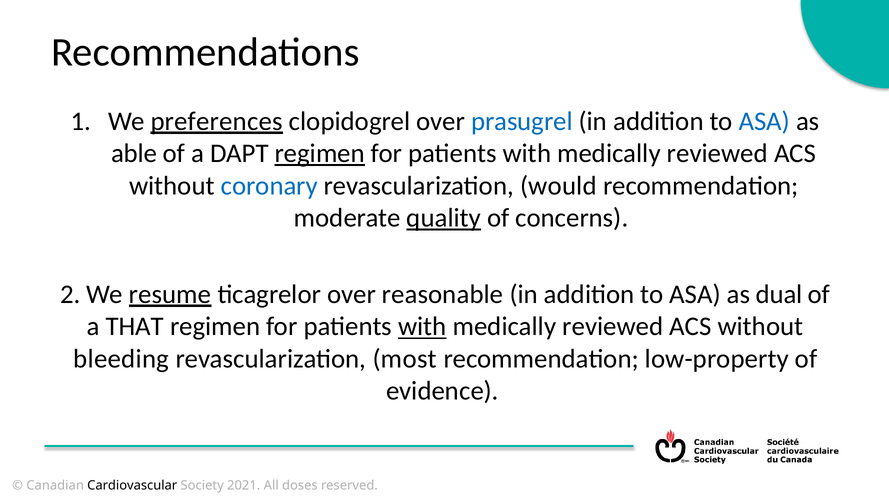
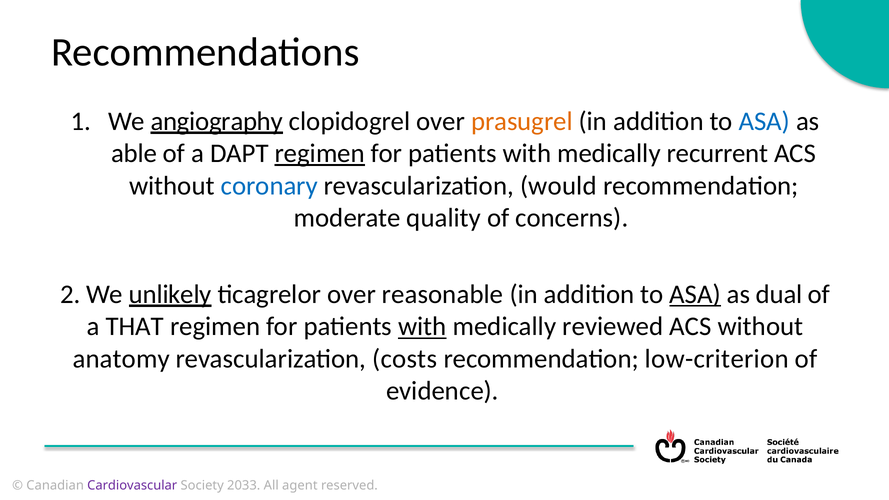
preferences: preferences -> angiography (217, 121)
prasugrel colour: blue -> orange (522, 121)
reviewed: reviewed -> recurrent (717, 154)
quality underline: present -> none (444, 218)
resume: resume -> unlikely (170, 294)
ASA underline: none -> present (695, 294)
bleeding: bleeding -> anatomy (121, 359)
most: most -> costs (405, 359)
low-property: low-property -> low-criterion (717, 359)
Cardiovascular colour: black -> purple (132, 485)
2021: 2021 -> 2033 (244, 485)
doses: doses -> agent (300, 485)
